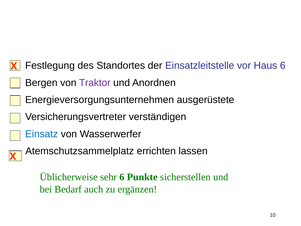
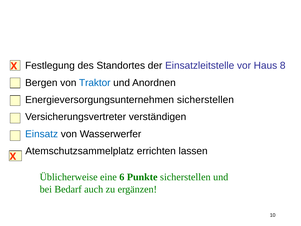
Haus 6: 6 -> 8 (283, 66)
Traktor colour: purple -> blue (95, 83)
Energieversorgungsunternehmen ausgerüstete: ausgerüstete -> sicherstellen (205, 100)
sehr: sehr -> eine (108, 177)
